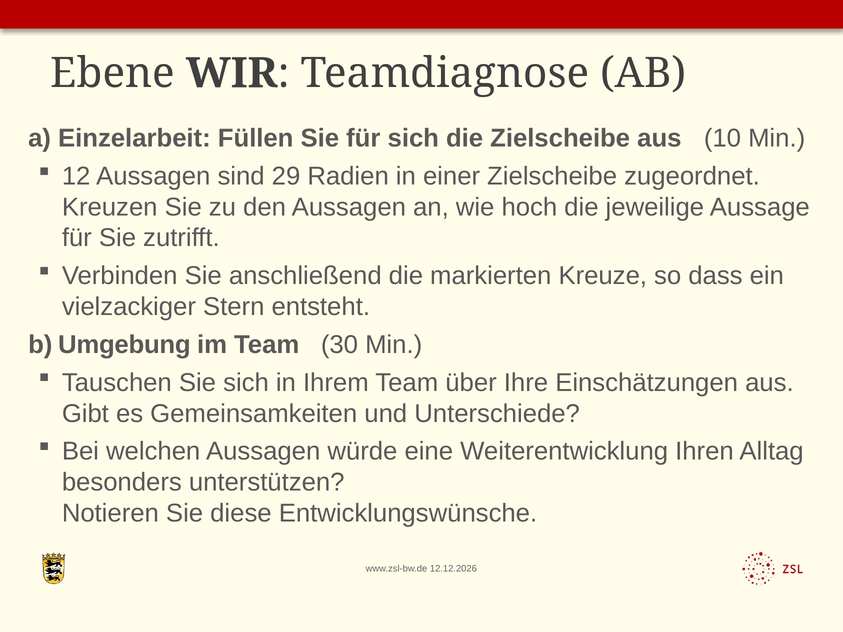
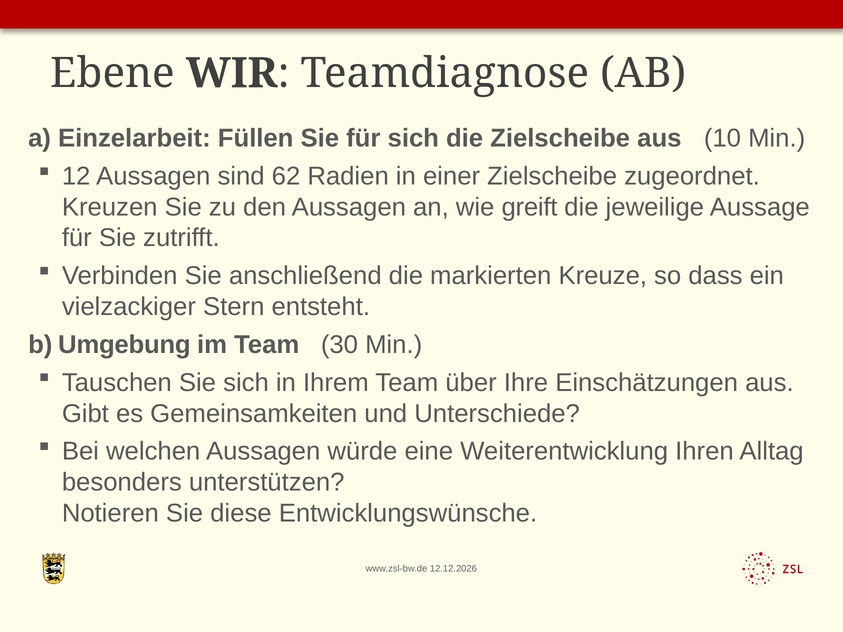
29: 29 -> 62 (286, 176)
hoch: hoch -> greift (529, 207)
